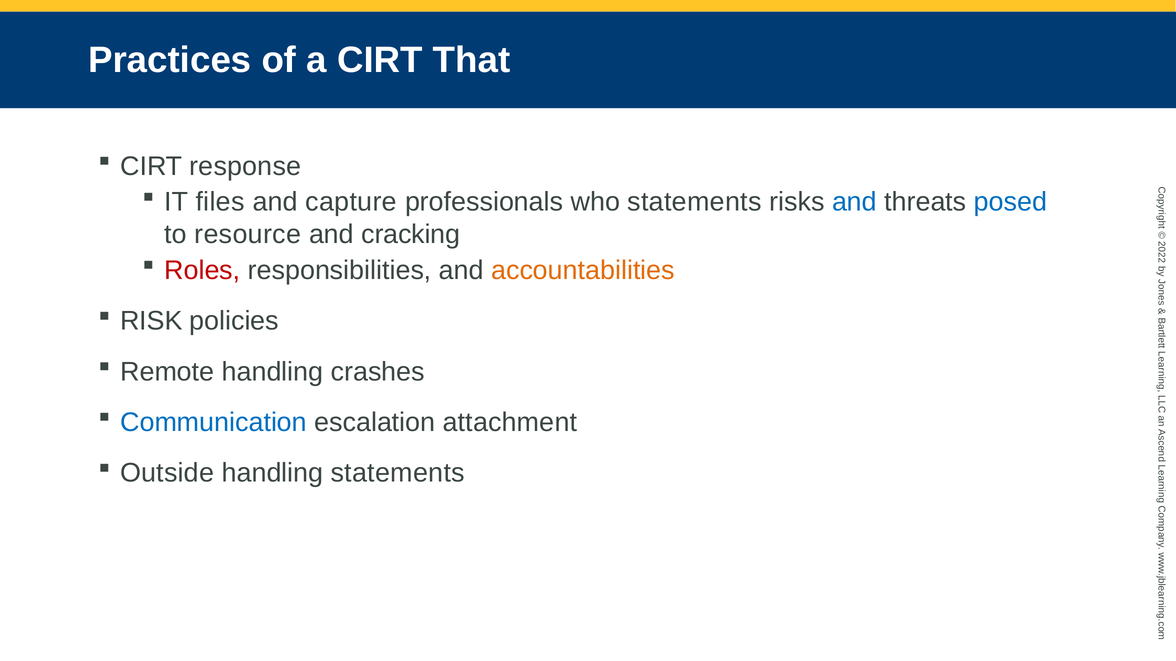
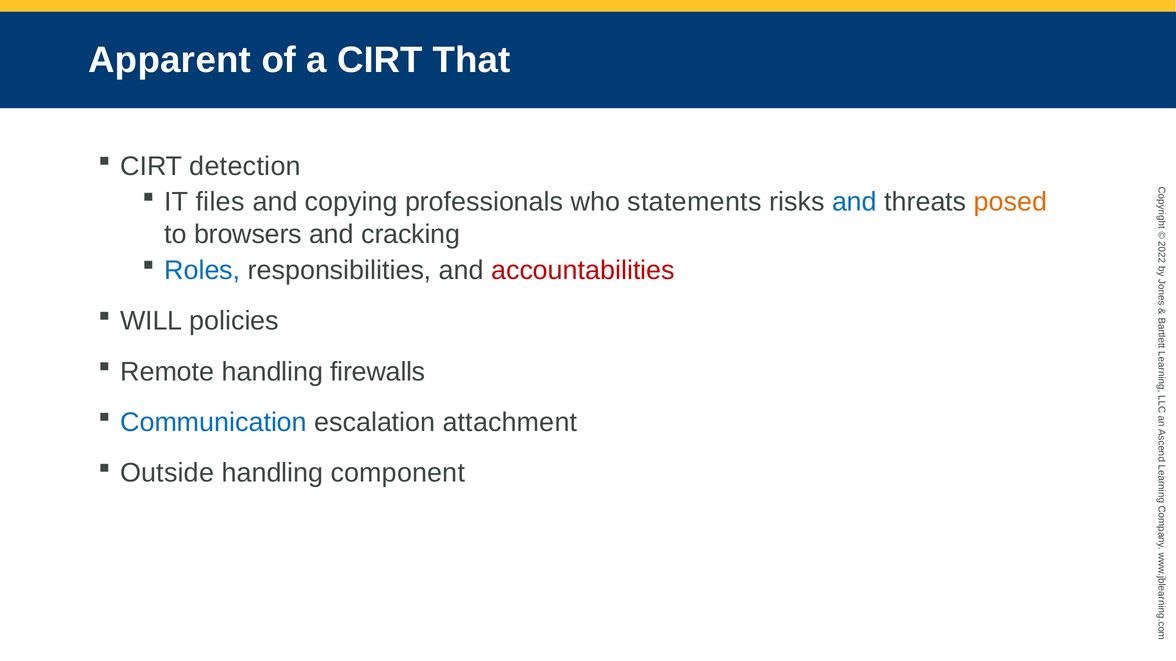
Practices: Practices -> Apparent (170, 60)
response: response -> detection (245, 166)
capture: capture -> copying (351, 202)
posed colour: blue -> orange (1010, 202)
resource: resource -> browsers (248, 235)
Roles colour: red -> blue (202, 271)
accountabilities colour: orange -> red (583, 271)
RISK: RISK -> WILL (151, 321)
crashes: crashes -> firewalls (378, 372)
handling statements: statements -> component (398, 473)
